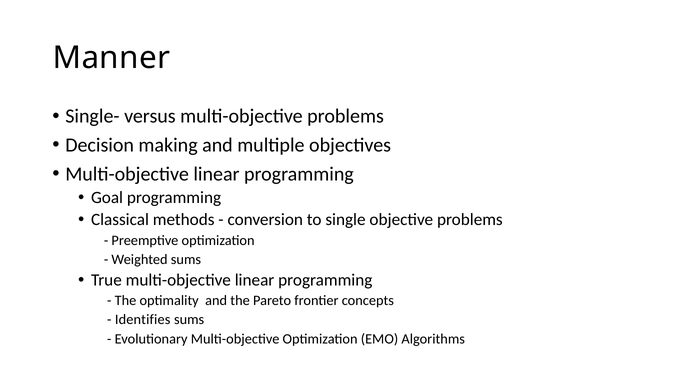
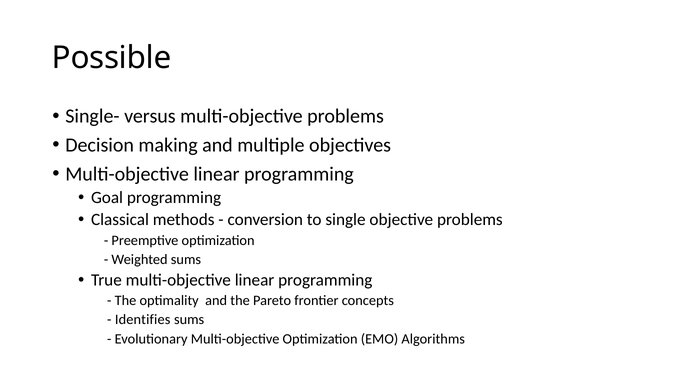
Manner: Manner -> Possible (112, 58)
